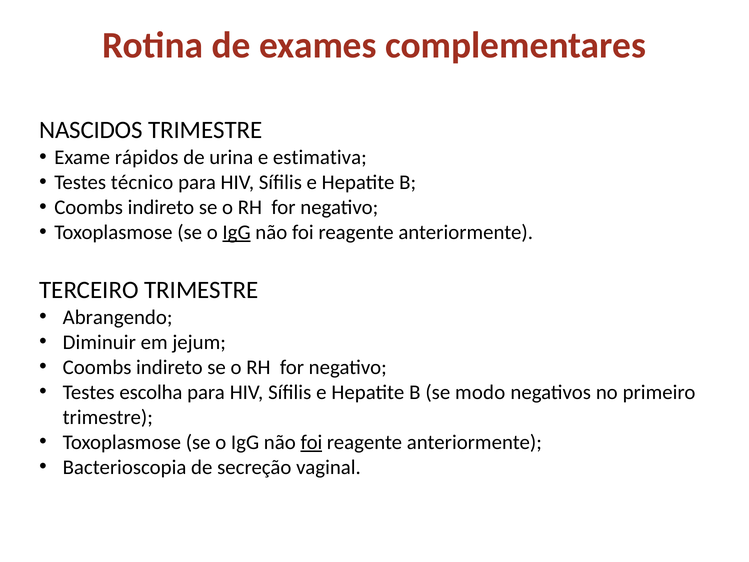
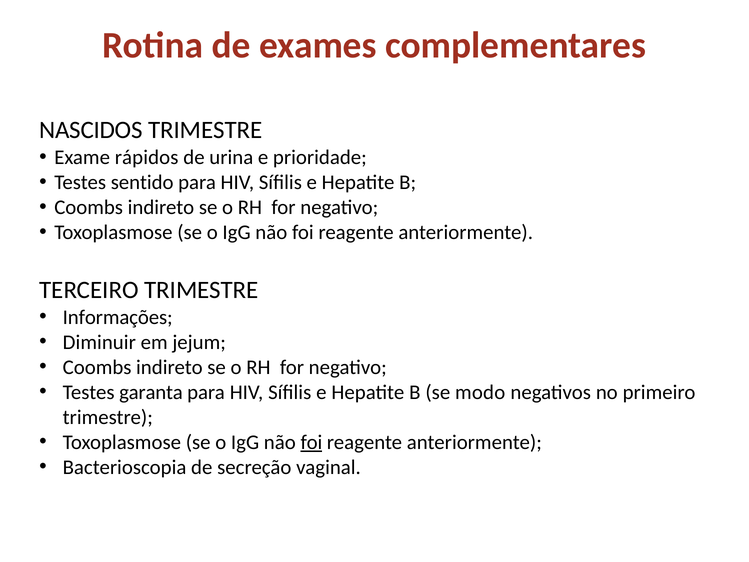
estimativa: estimativa -> prioridade (320, 157)
técnico: técnico -> sentido (142, 182)
IgG underline: present -> none (237, 232)
Abrangendo: Abrangendo -> Informações (118, 317)
escolha: escolha -> garanta (151, 392)
